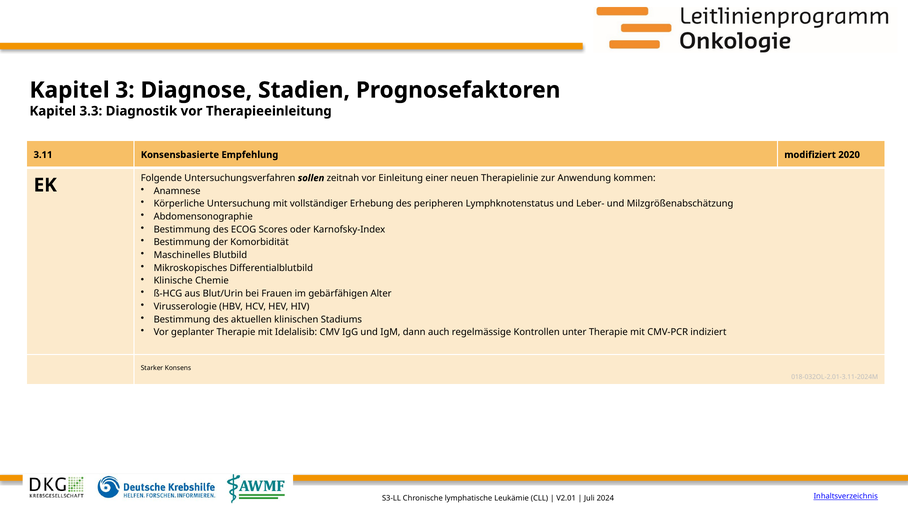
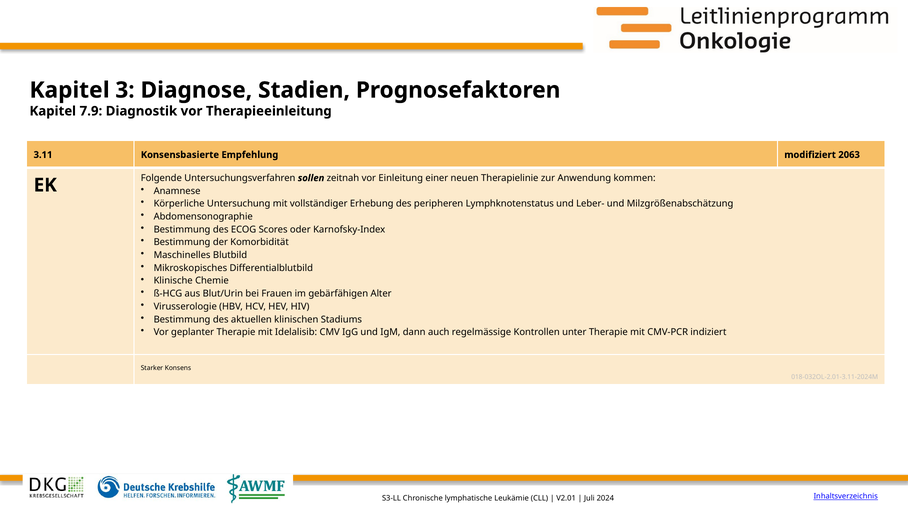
3.3: 3.3 -> 7.9 (91, 111)
2020: 2020 -> 2063 (849, 155)
